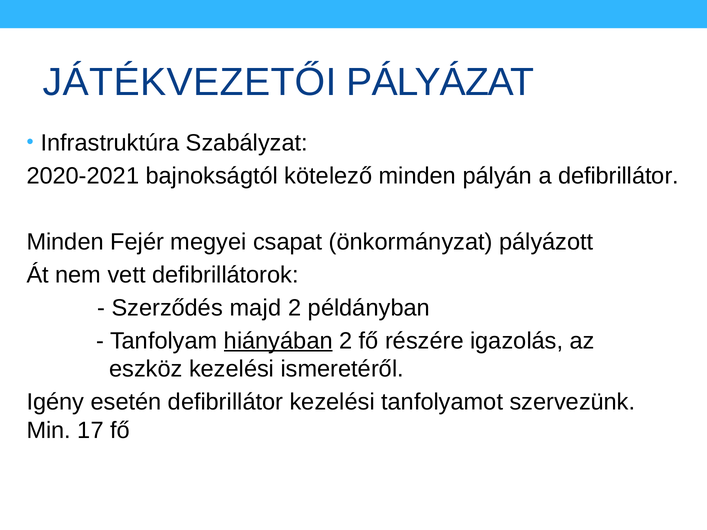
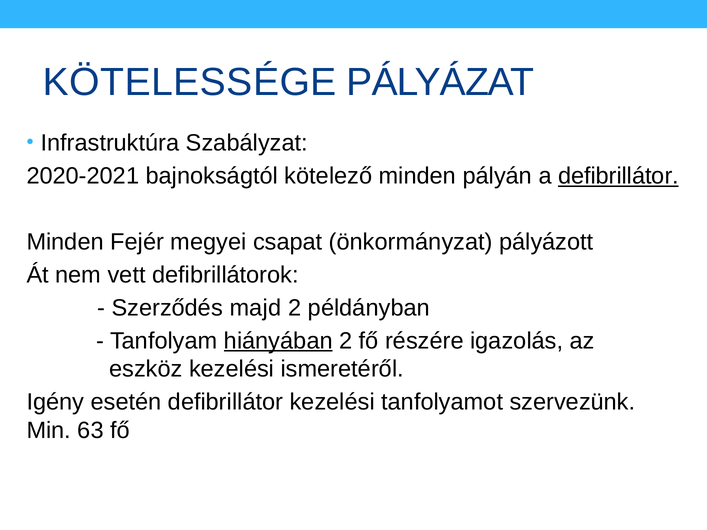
JÁTÉKVEZETŐI: JÁTÉKVEZETŐI -> KÖTELESSÉGE (190, 82)
defibrillátor underline: none -> present (619, 176)
17: 17 -> 63 (91, 431)
